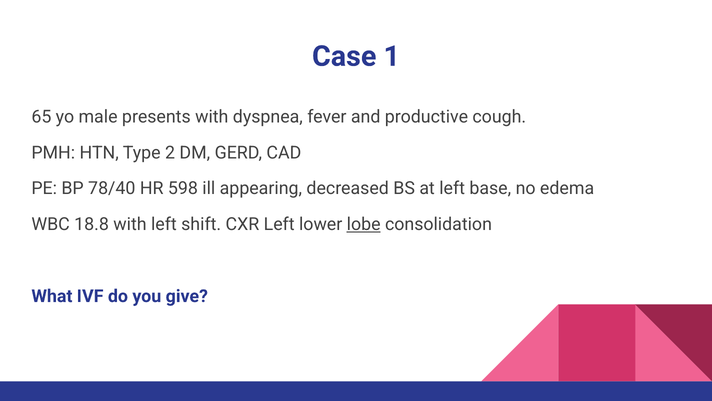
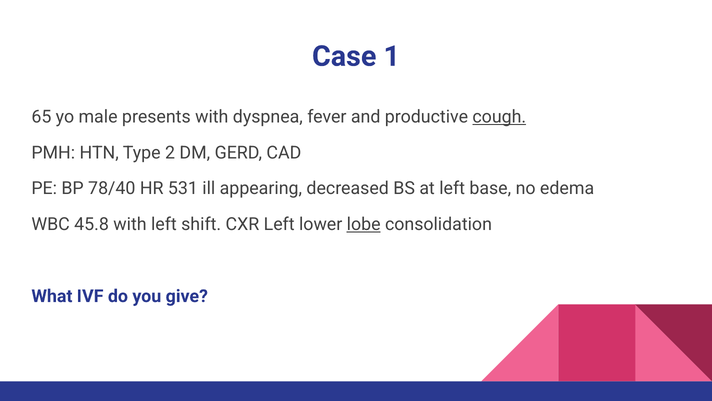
cough underline: none -> present (499, 117)
598: 598 -> 531 (183, 188)
18.8: 18.8 -> 45.8 (92, 224)
